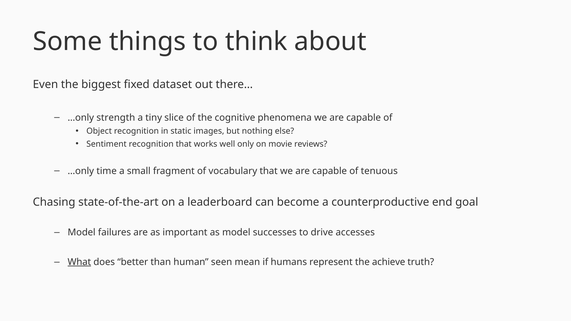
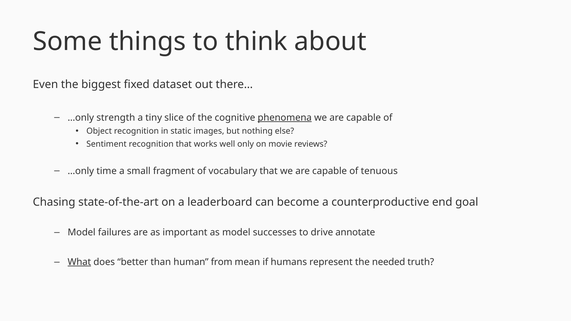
phenomena underline: none -> present (285, 118)
accesses: accesses -> annotate (355, 233)
seen: seen -> from (222, 262)
achieve: achieve -> needed (389, 262)
